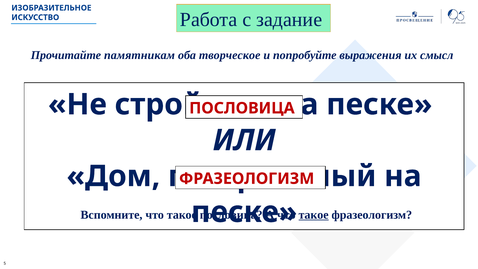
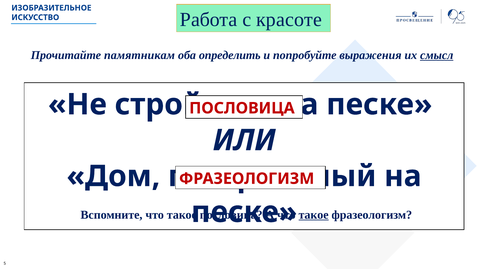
задание: задание -> красоте (289, 19)
творческое: творческое -> определить (230, 55)
смысл underline: none -> present (437, 55)
